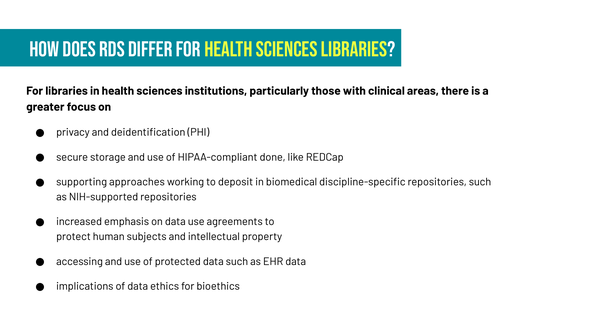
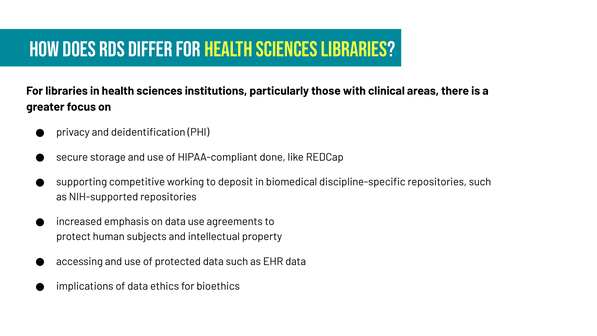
approaches: approaches -> competitive (137, 182)
